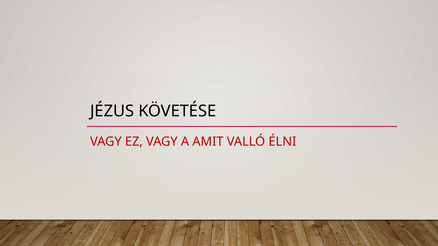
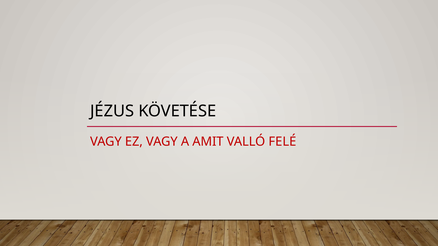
ÉLNI: ÉLNI -> FELÉ (282, 142)
